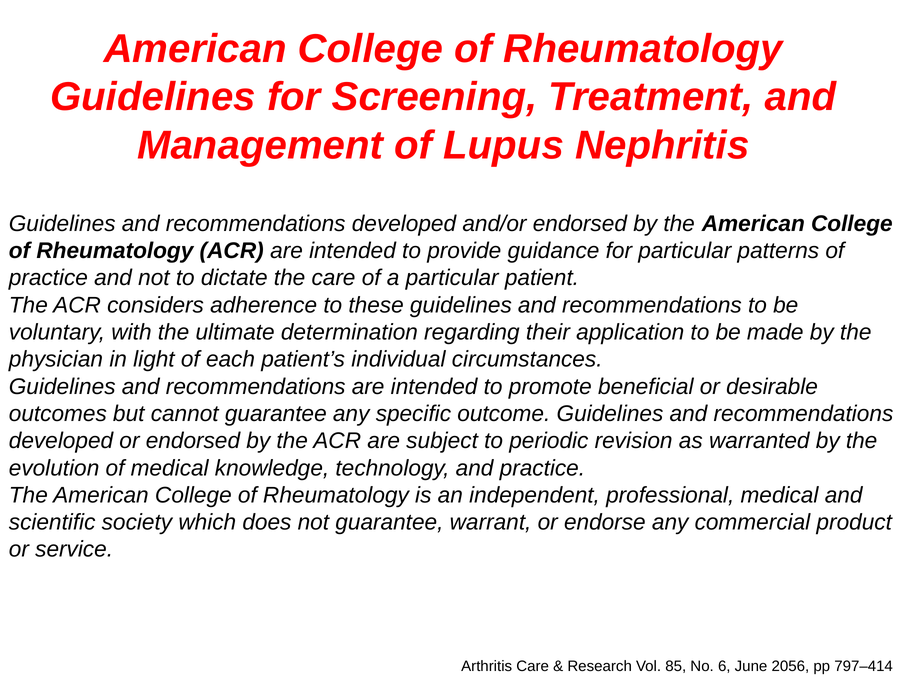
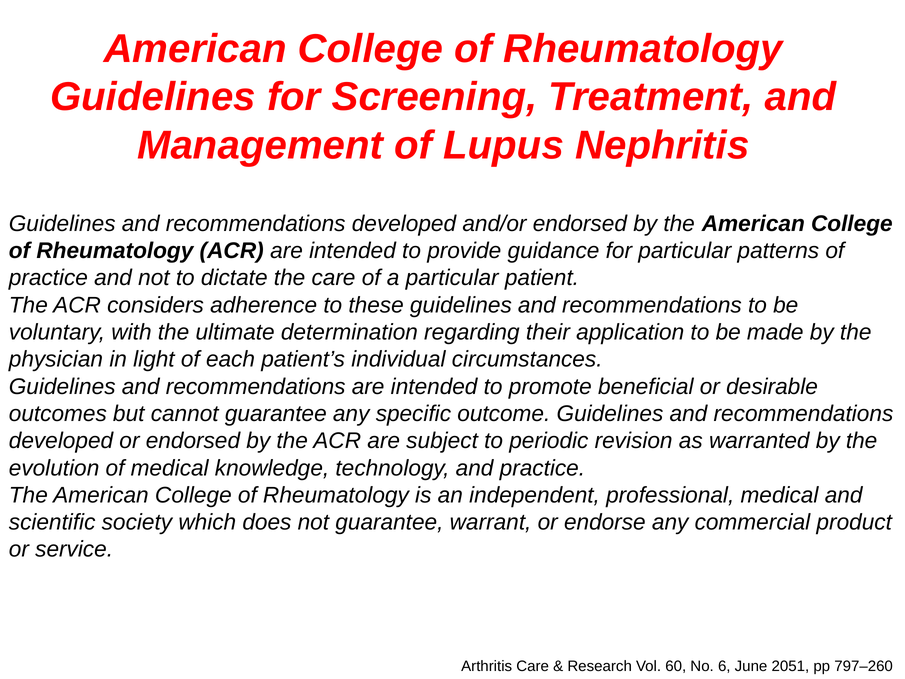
85: 85 -> 60 (676, 666)
2056: 2056 -> 2051 (790, 666)
797–414: 797–414 -> 797–260 (864, 666)
